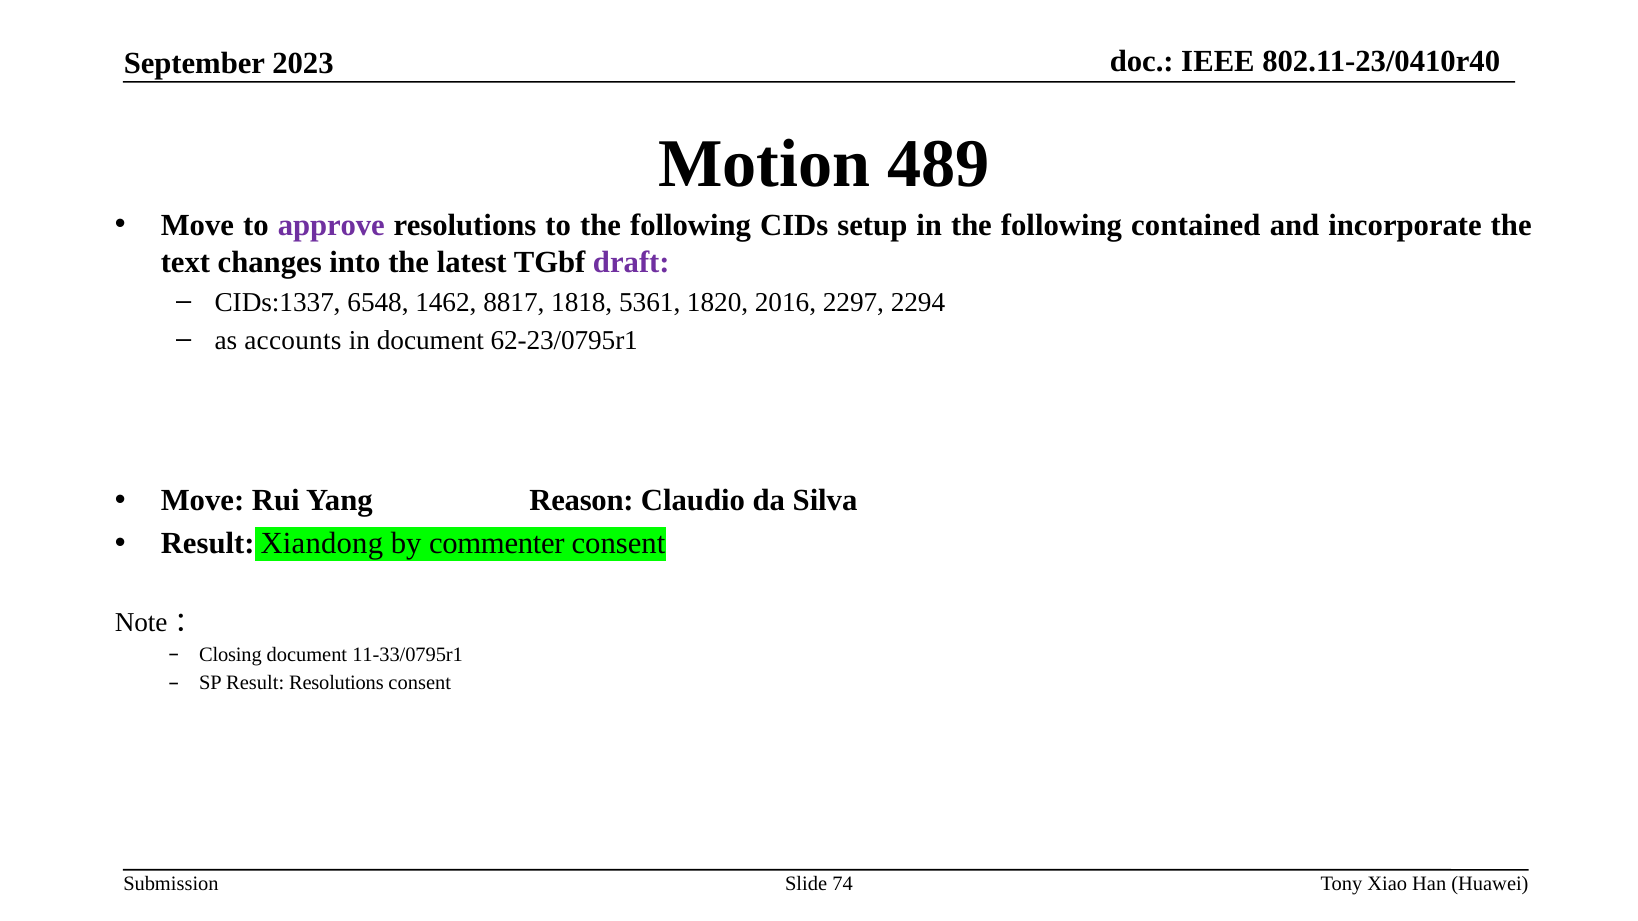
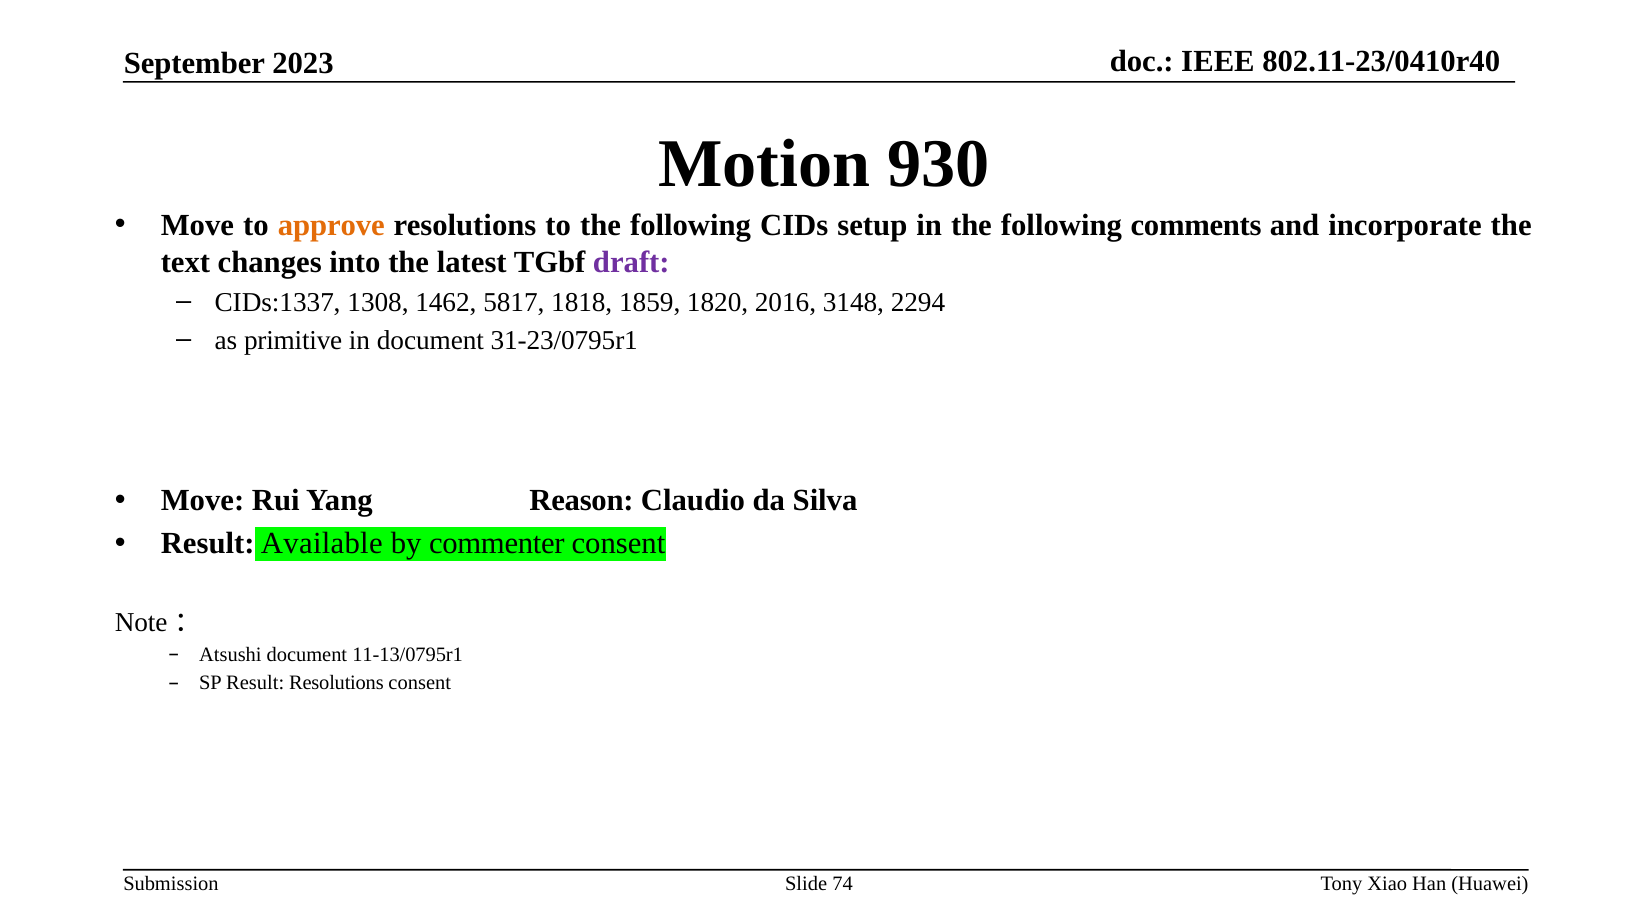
489: 489 -> 930 (938, 164)
approve colour: purple -> orange (331, 225)
contained: contained -> comments (1196, 225)
6548: 6548 -> 1308 (378, 302)
8817: 8817 -> 5817 (514, 302)
5361: 5361 -> 1859 (650, 302)
2297: 2297 -> 3148 (853, 302)
accounts: accounts -> primitive (293, 340)
62-23/0795r1: 62-23/0795r1 -> 31-23/0795r1 (564, 340)
Xiandong: Xiandong -> Available (322, 544)
Closing: Closing -> Atsushi (230, 655)
11-33/0795r1: 11-33/0795r1 -> 11-13/0795r1 (408, 655)
